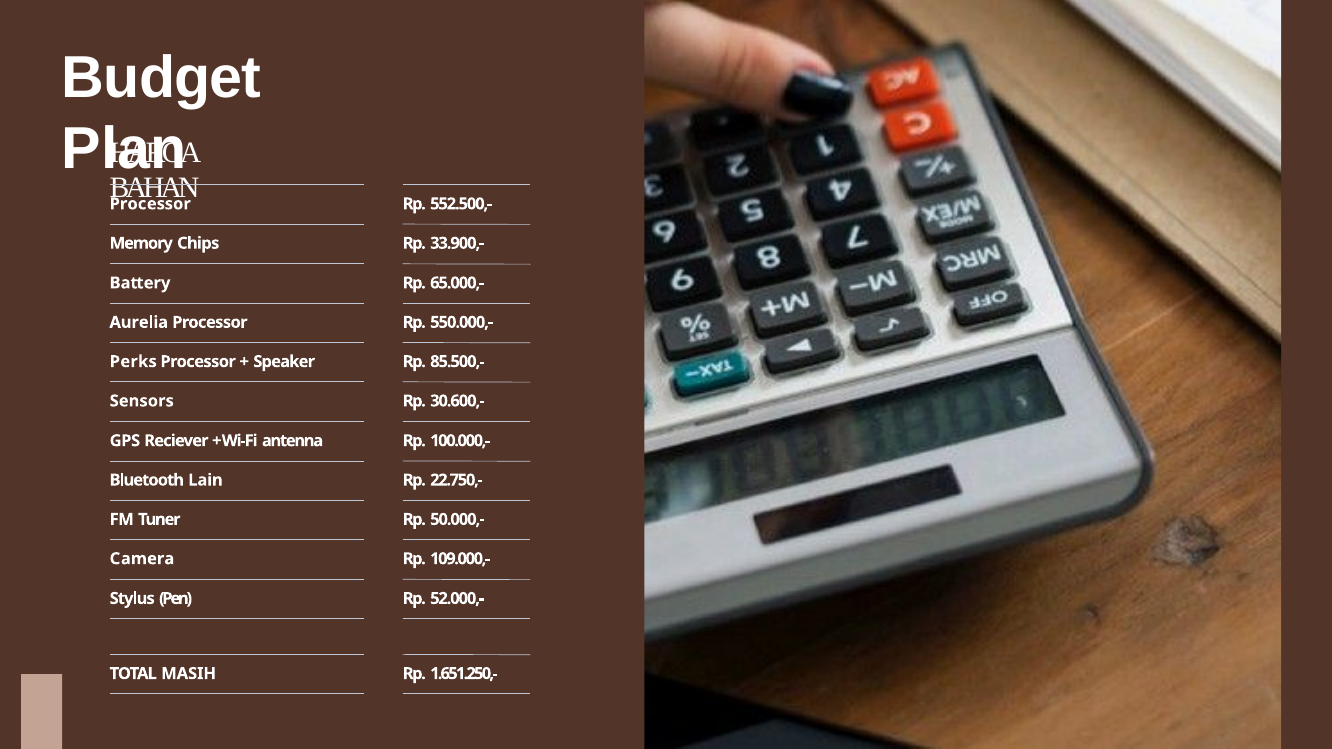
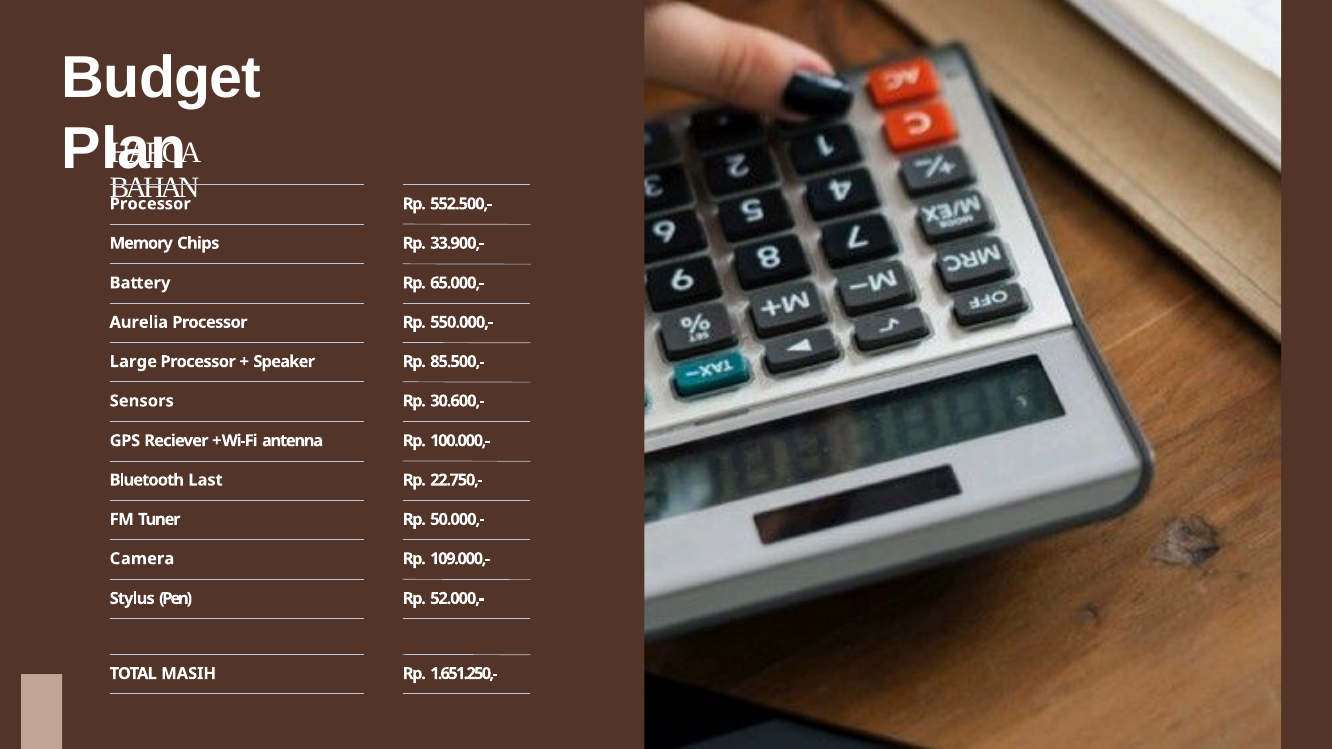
Perks: Perks -> Large (133, 362)
Lain: Lain -> Last (206, 480)
